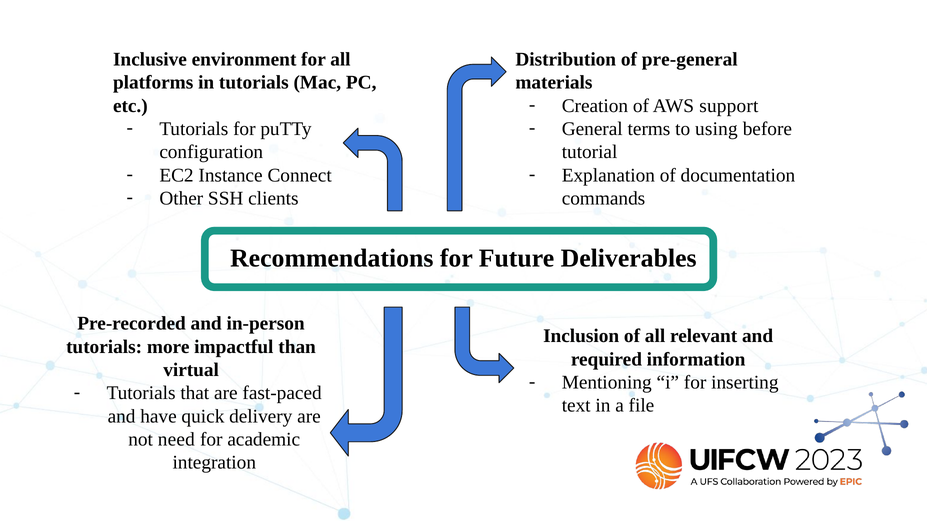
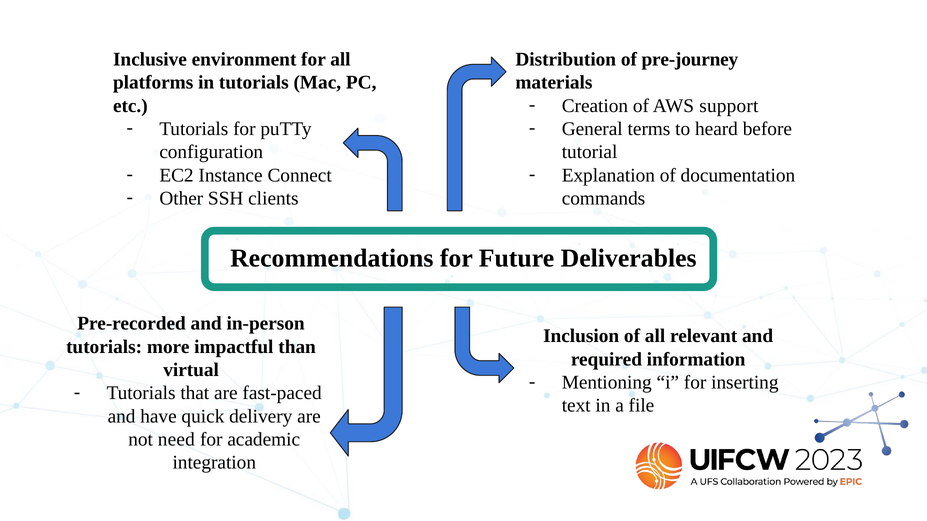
pre-general: pre-general -> pre-journey (690, 59)
using: using -> heard (716, 129)
